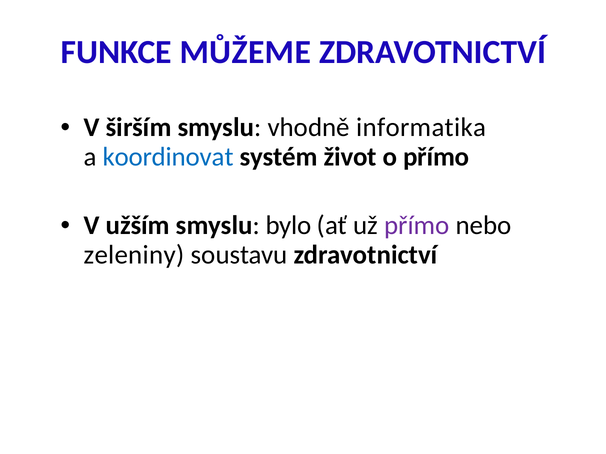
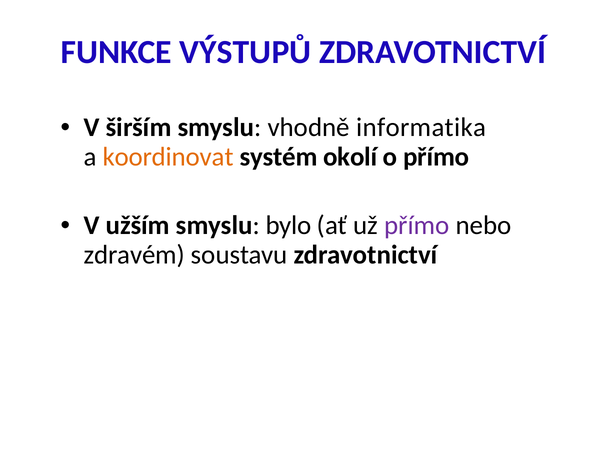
MŮŽEME: MŮŽEME -> VÝSTUPŮ (245, 52)
koordinovat colour: blue -> orange (168, 157)
život: život -> okolí (350, 157)
zeleniny: zeleniny -> zdravém (134, 255)
